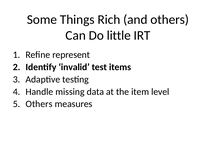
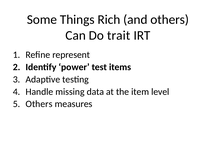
little: little -> trait (119, 35)
invalid: invalid -> power (74, 67)
